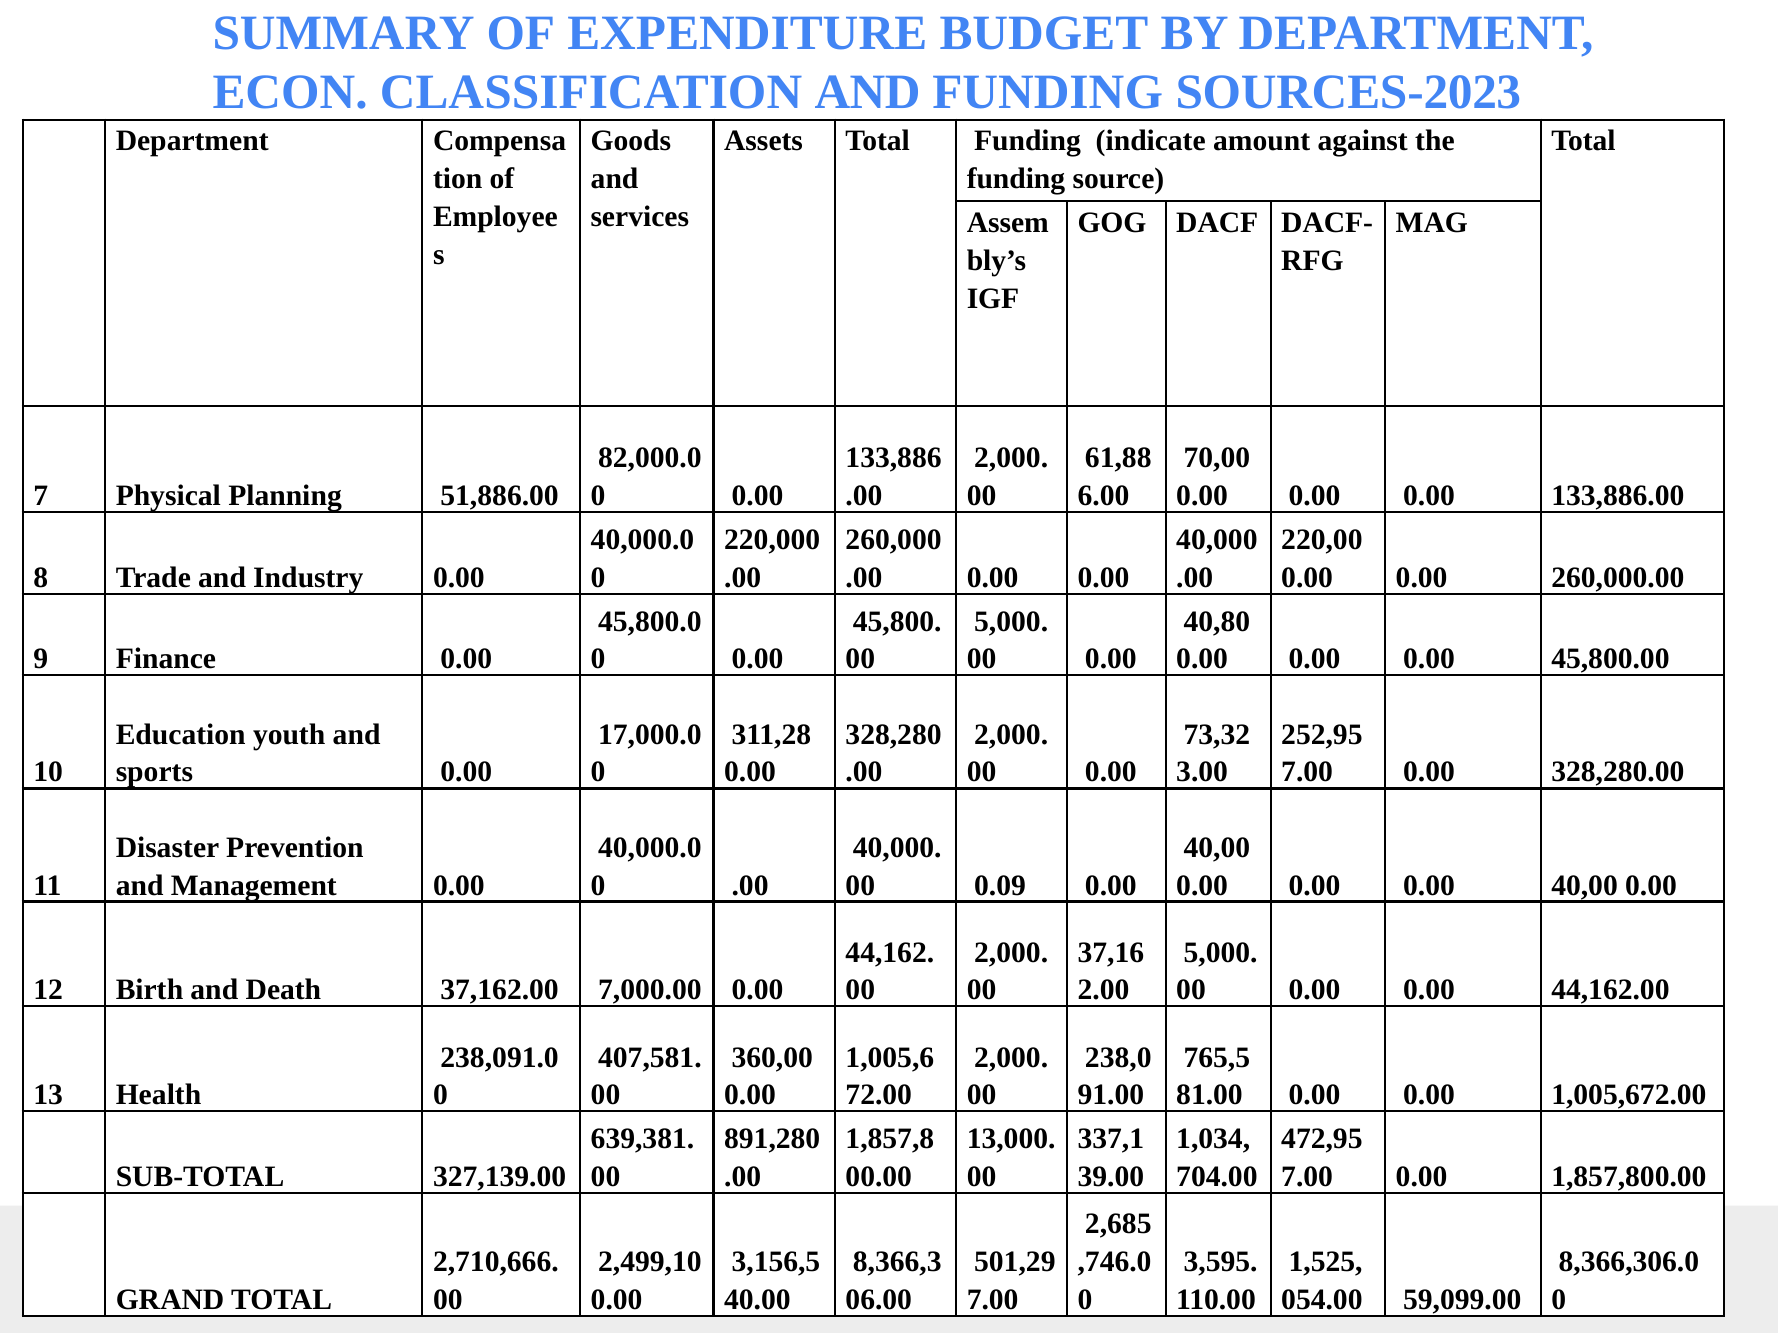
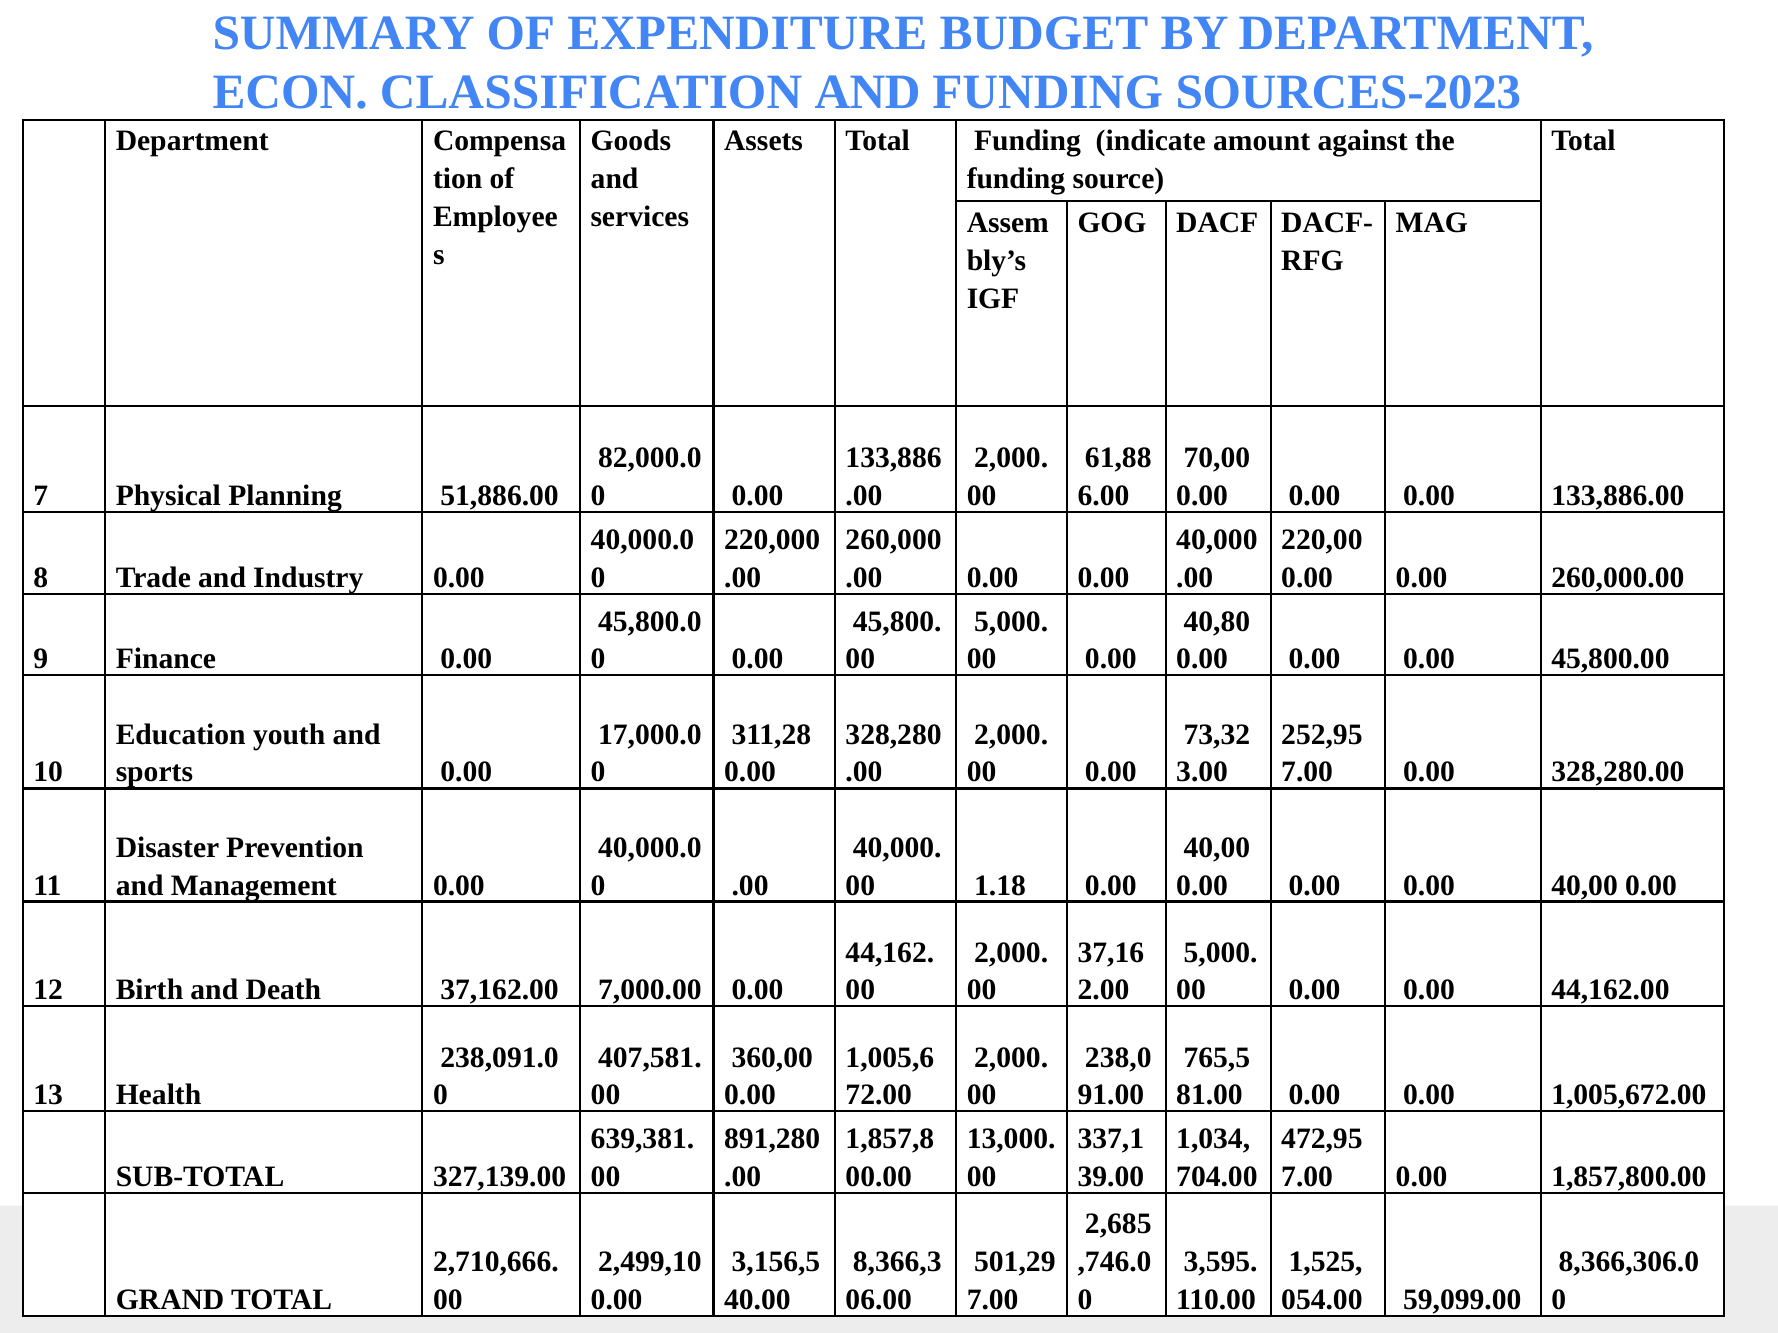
0.09: 0.09 -> 1.18 (1000, 886)
